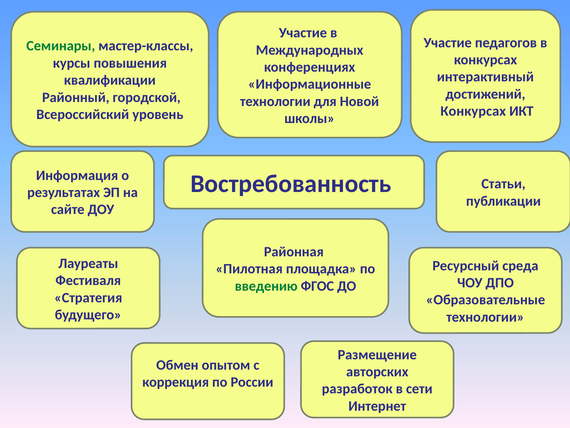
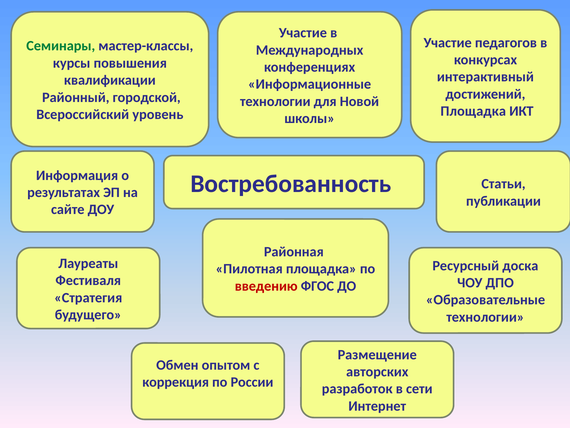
Конкурсах: Конкурсах -> Площадка (473, 111)
среда: среда -> доска (520, 265)
введению colour: green -> red (266, 286)
